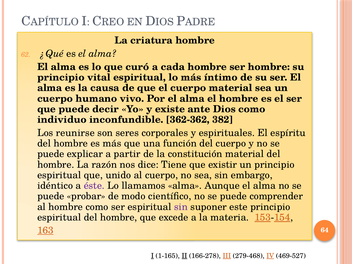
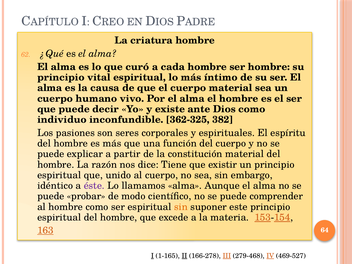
362-362: 362-362 -> 362-325 (188, 120)
reunirse: reunirse -> pasiones (75, 133)
sin colour: purple -> orange (181, 207)
